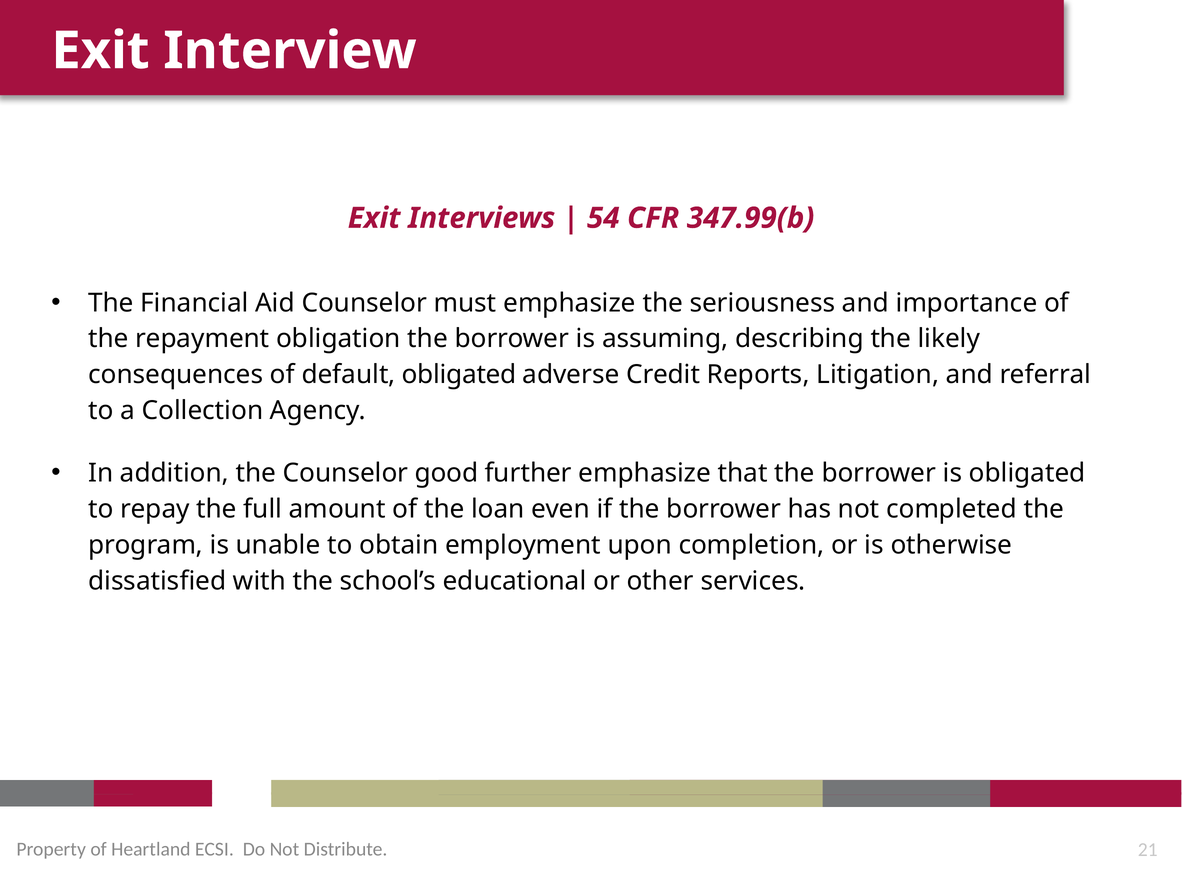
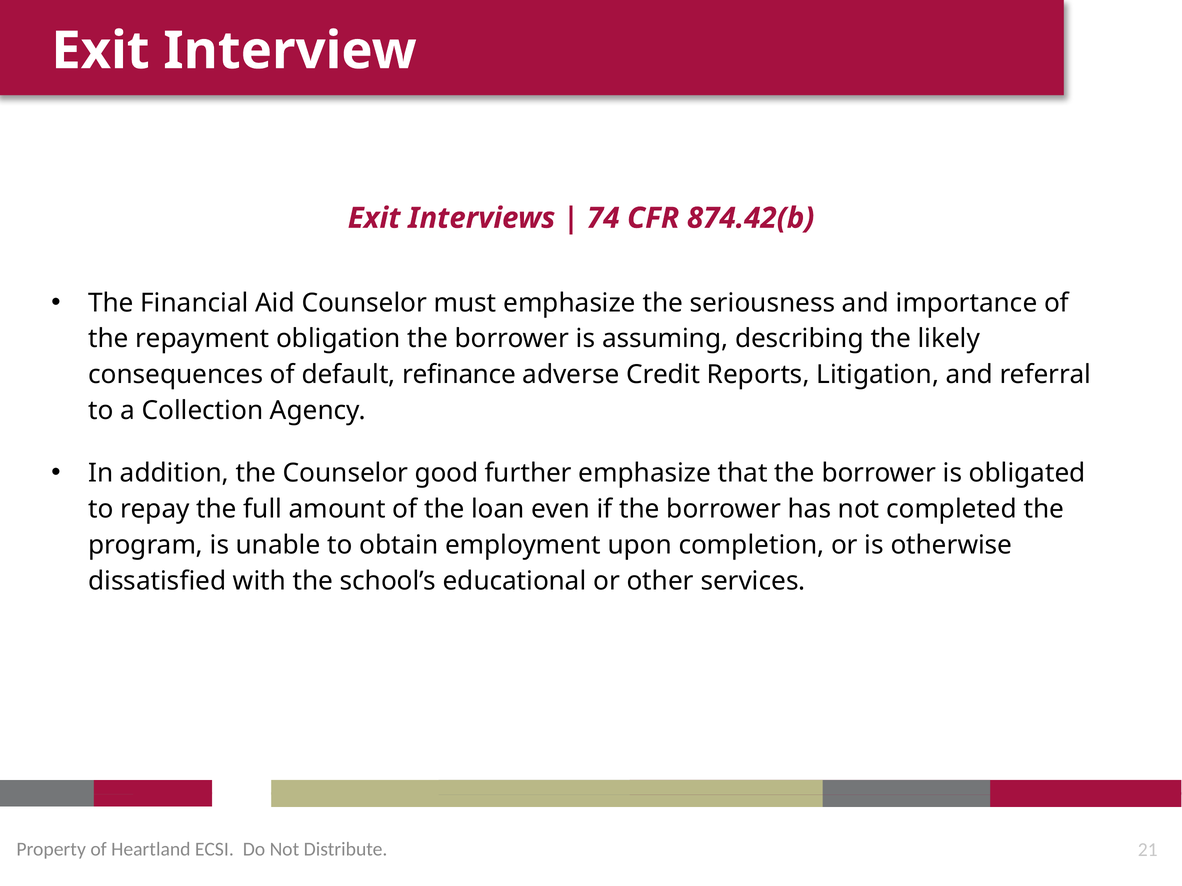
54: 54 -> 74 (603, 218)
347.99(b: 347.99(b -> 874.42(b (751, 218)
default obligated: obligated -> refinance (459, 375)
